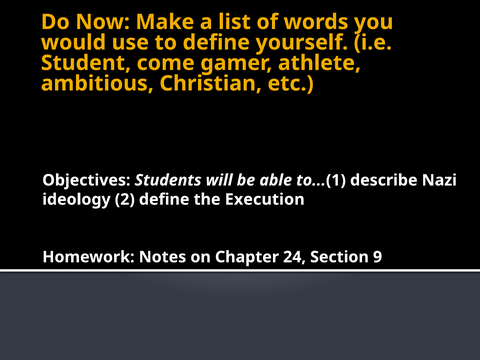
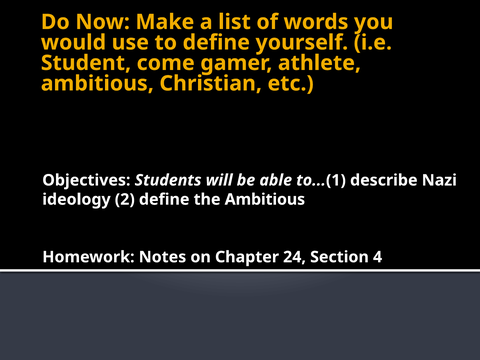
the Execution: Execution -> Ambitious (265, 199)
9: 9 -> 4 (378, 257)
